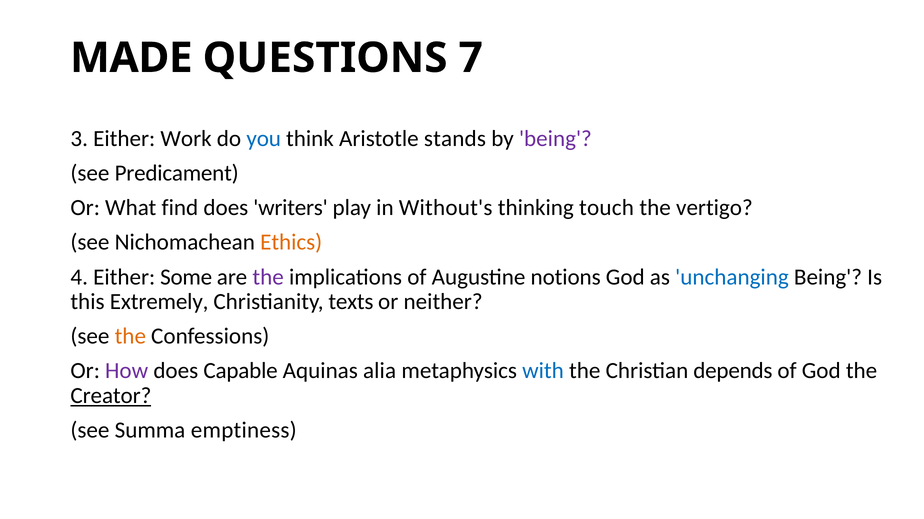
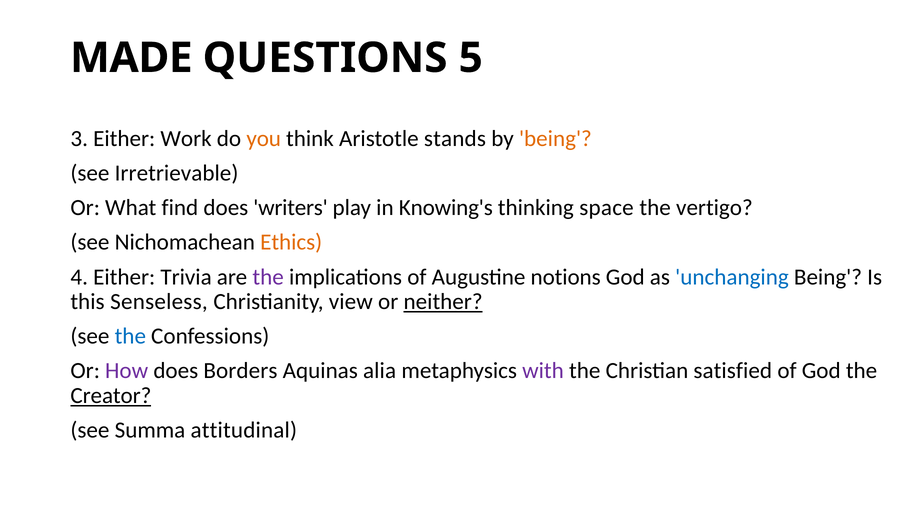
7: 7 -> 5 (471, 58)
you colour: blue -> orange (264, 139)
being colour: purple -> orange (555, 139)
Predicament: Predicament -> Irretrievable (177, 174)
Without's: Without's -> Knowing's (446, 208)
touch: touch -> space (607, 208)
Some: Some -> Trivia (186, 277)
Extremely: Extremely -> Senseless (159, 302)
texts: texts -> view (351, 302)
neither underline: none -> present (443, 302)
the colour: orange -> blue (130, 337)
Capable: Capable -> Borders (240, 371)
with colour: blue -> purple (543, 371)
depends: depends -> satisfied (733, 371)
emptiness: emptiness -> attitudinal (244, 431)
